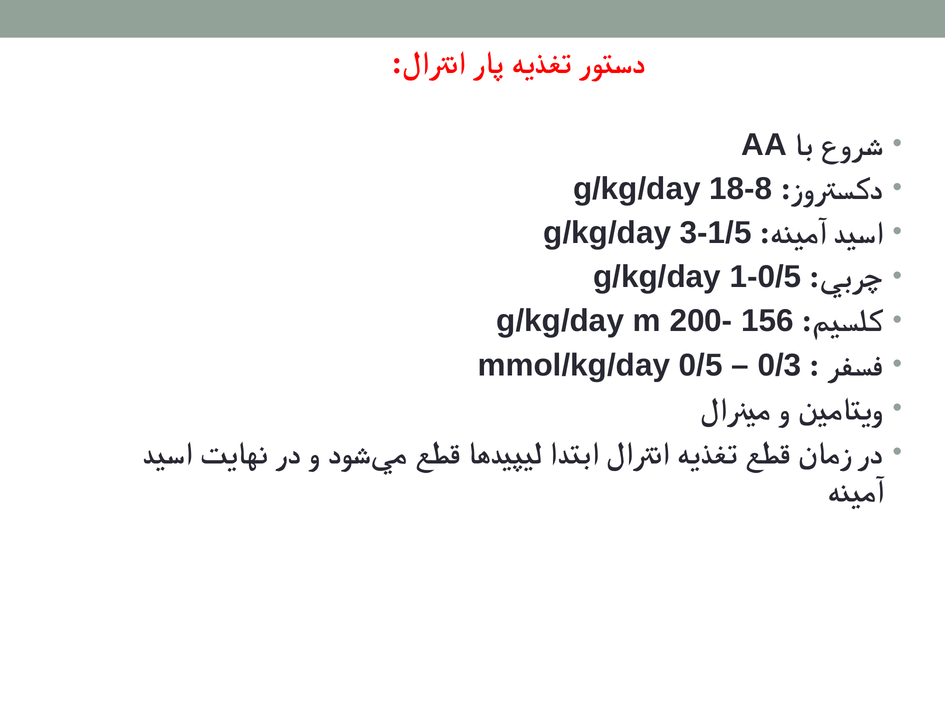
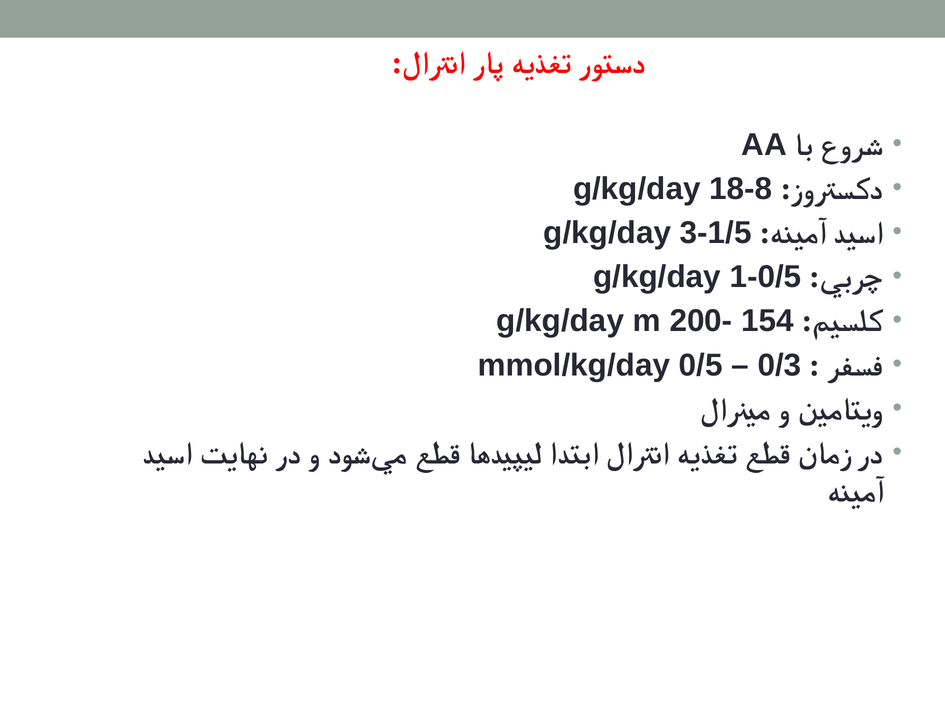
156: 156 -> 154 (768, 321)
